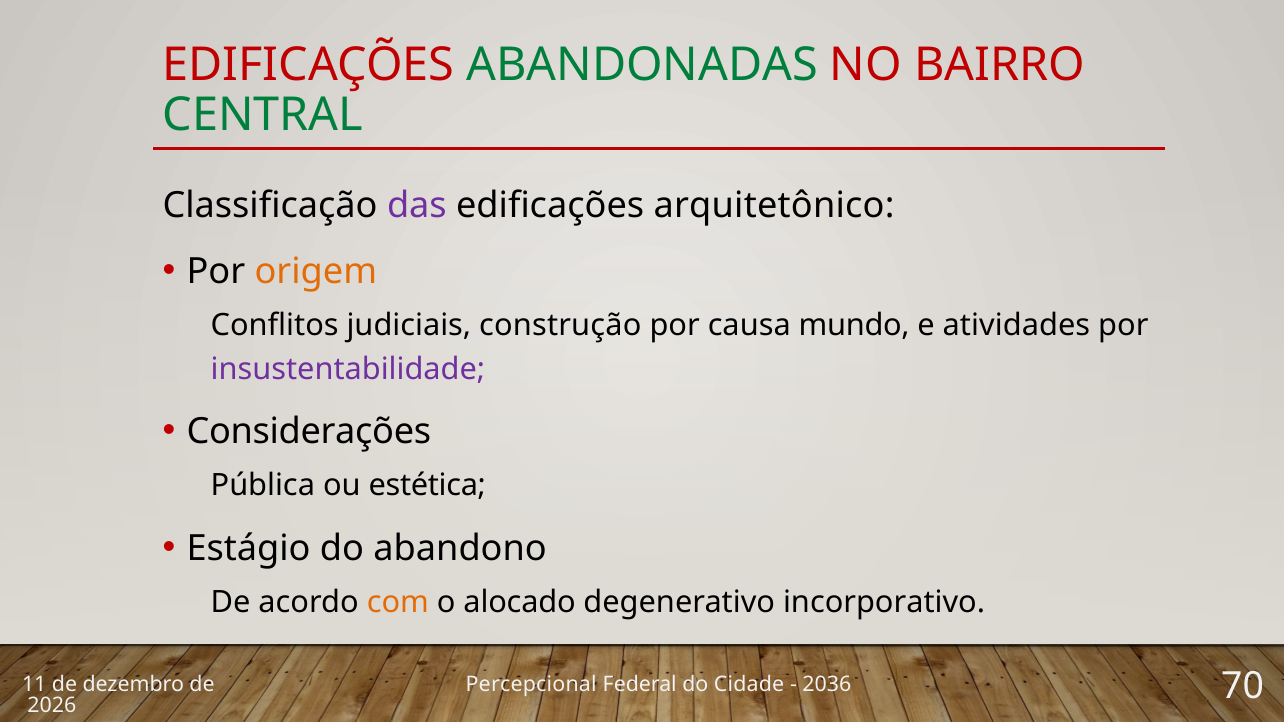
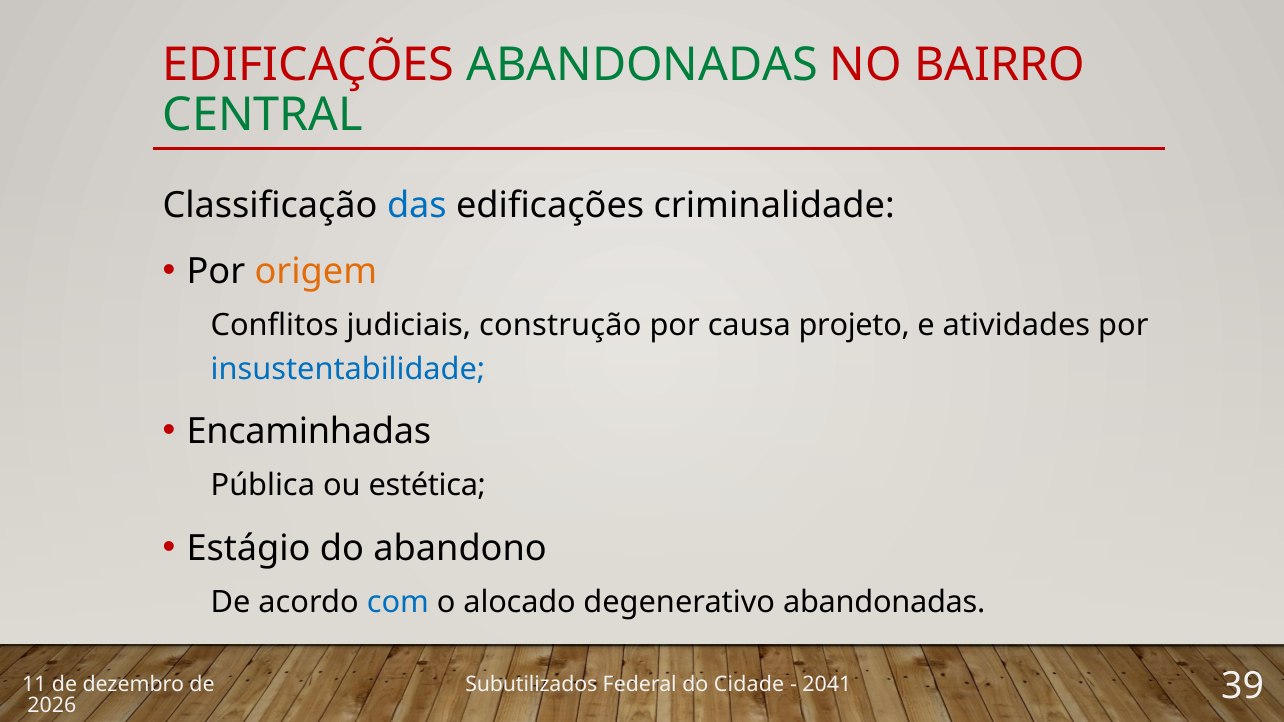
das colour: purple -> blue (417, 206)
arquitetônico: arquitetônico -> criminalidade (774, 206)
mundo: mundo -> projeto (854, 325)
insustentabilidade colour: purple -> blue (348, 370)
Considerações: Considerações -> Encaminhadas (309, 432)
com colour: orange -> blue (398, 602)
degenerativo incorporativo: incorporativo -> abandonadas (884, 602)
Percepcional: Percepcional -> Subutilizados (531, 685)
2036: 2036 -> 2041 (827, 685)
70: 70 -> 39 (1243, 687)
